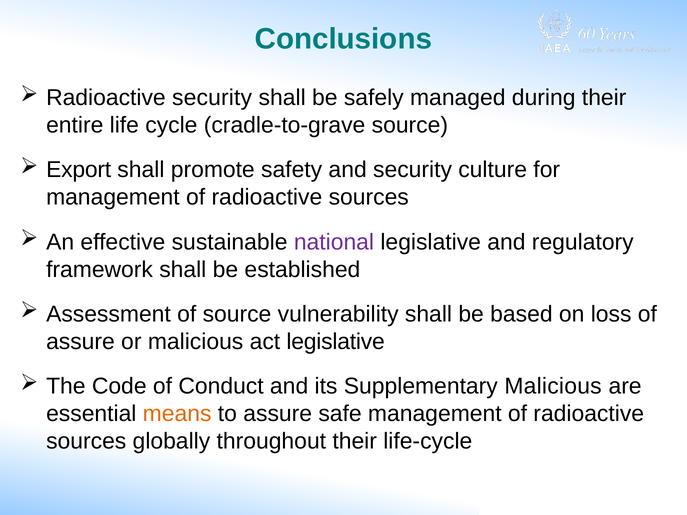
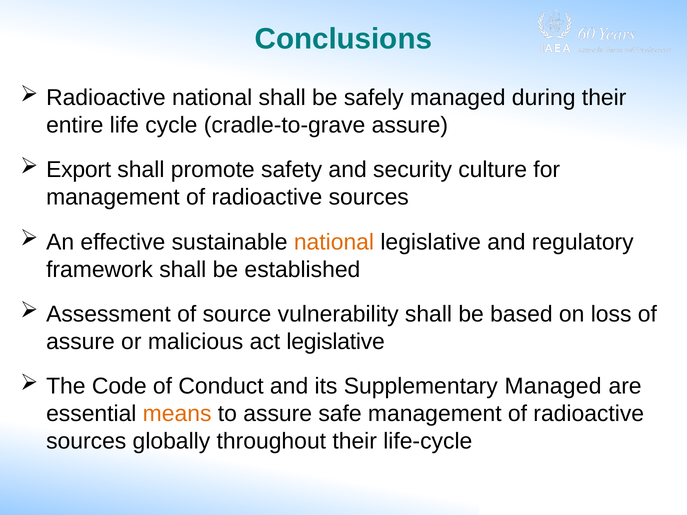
Radioactive security: security -> national (212, 98)
cradle-to-grave source: source -> assure (410, 125)
national colour: purple -> orange (334, 242)
Supplementary Malicious: Malicious -> Managed (553, 386)
